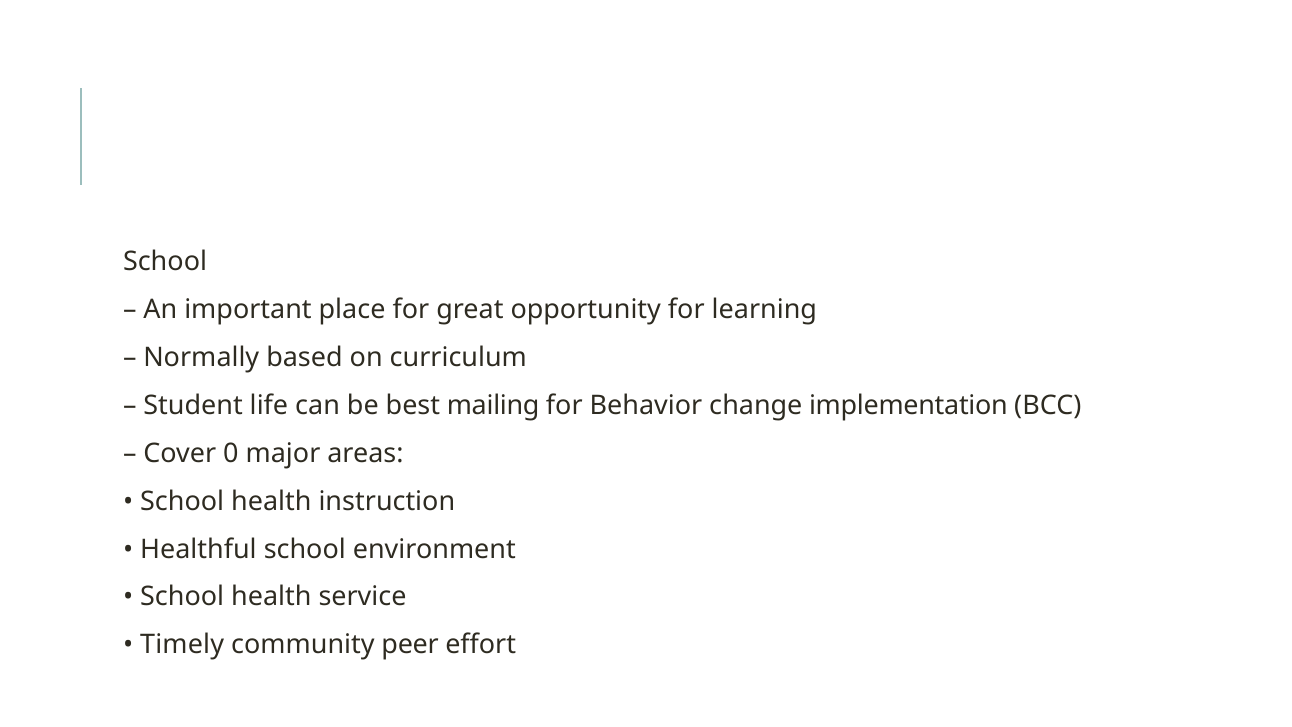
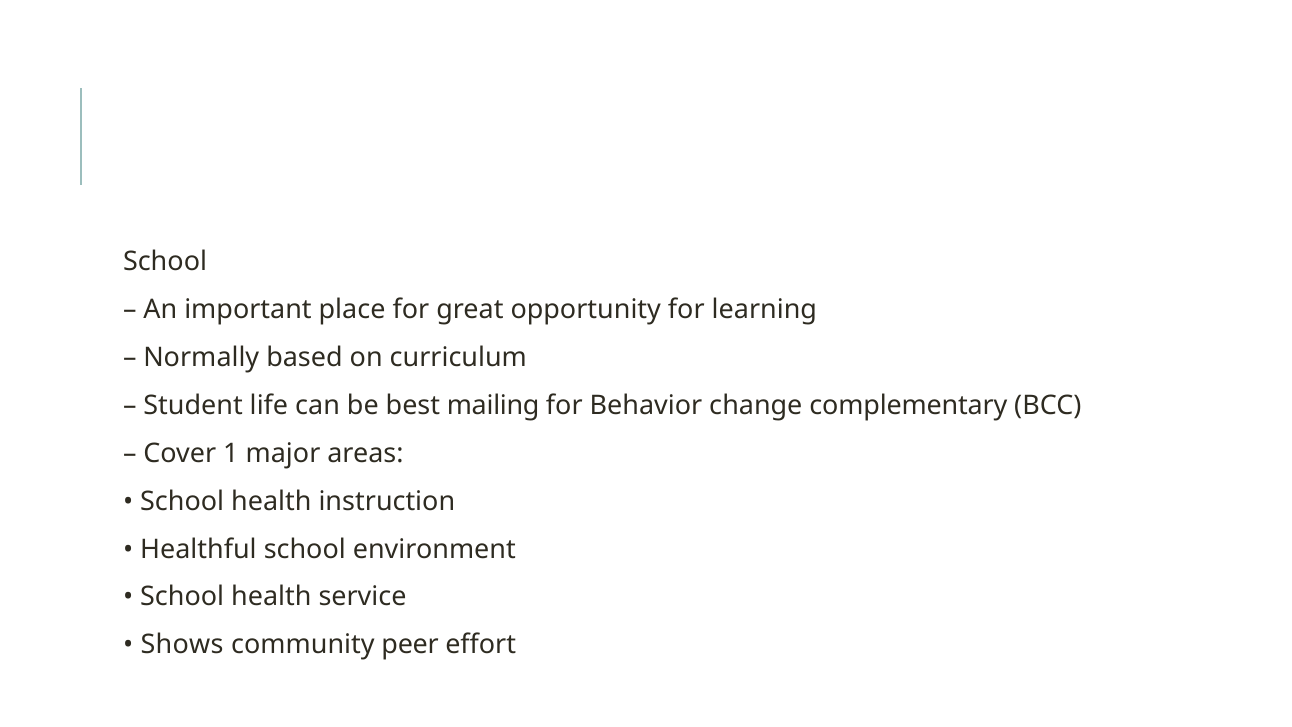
implementation: implementation -> complementary (908, 405)
0: 0 -> 1 (231, 453)
Timely: Timely -> Shows (182, 645)
